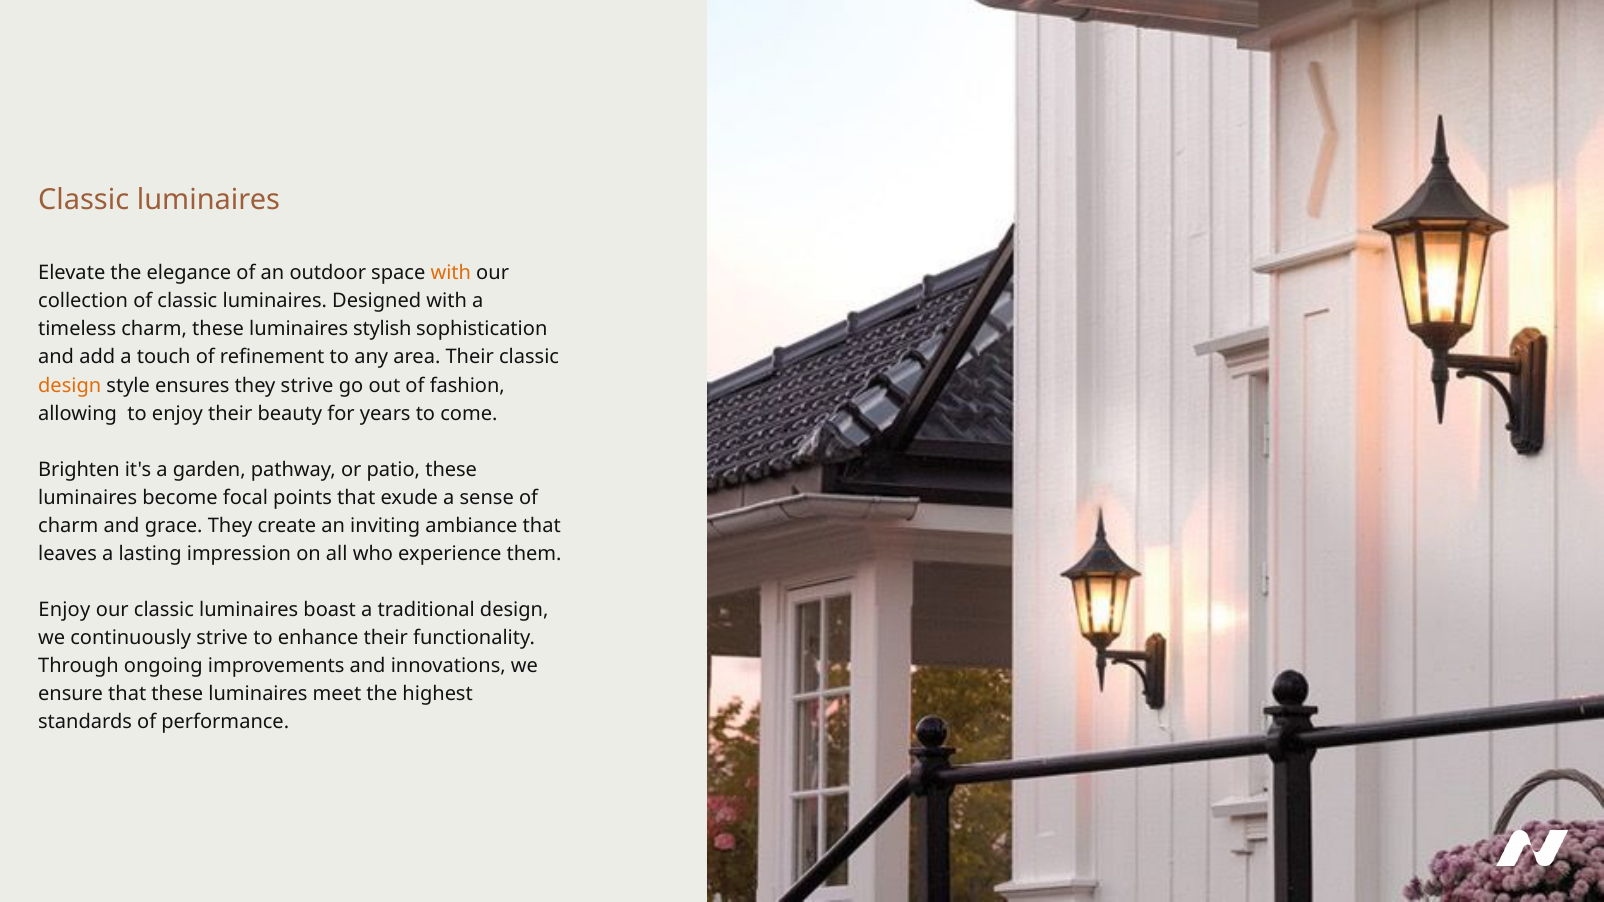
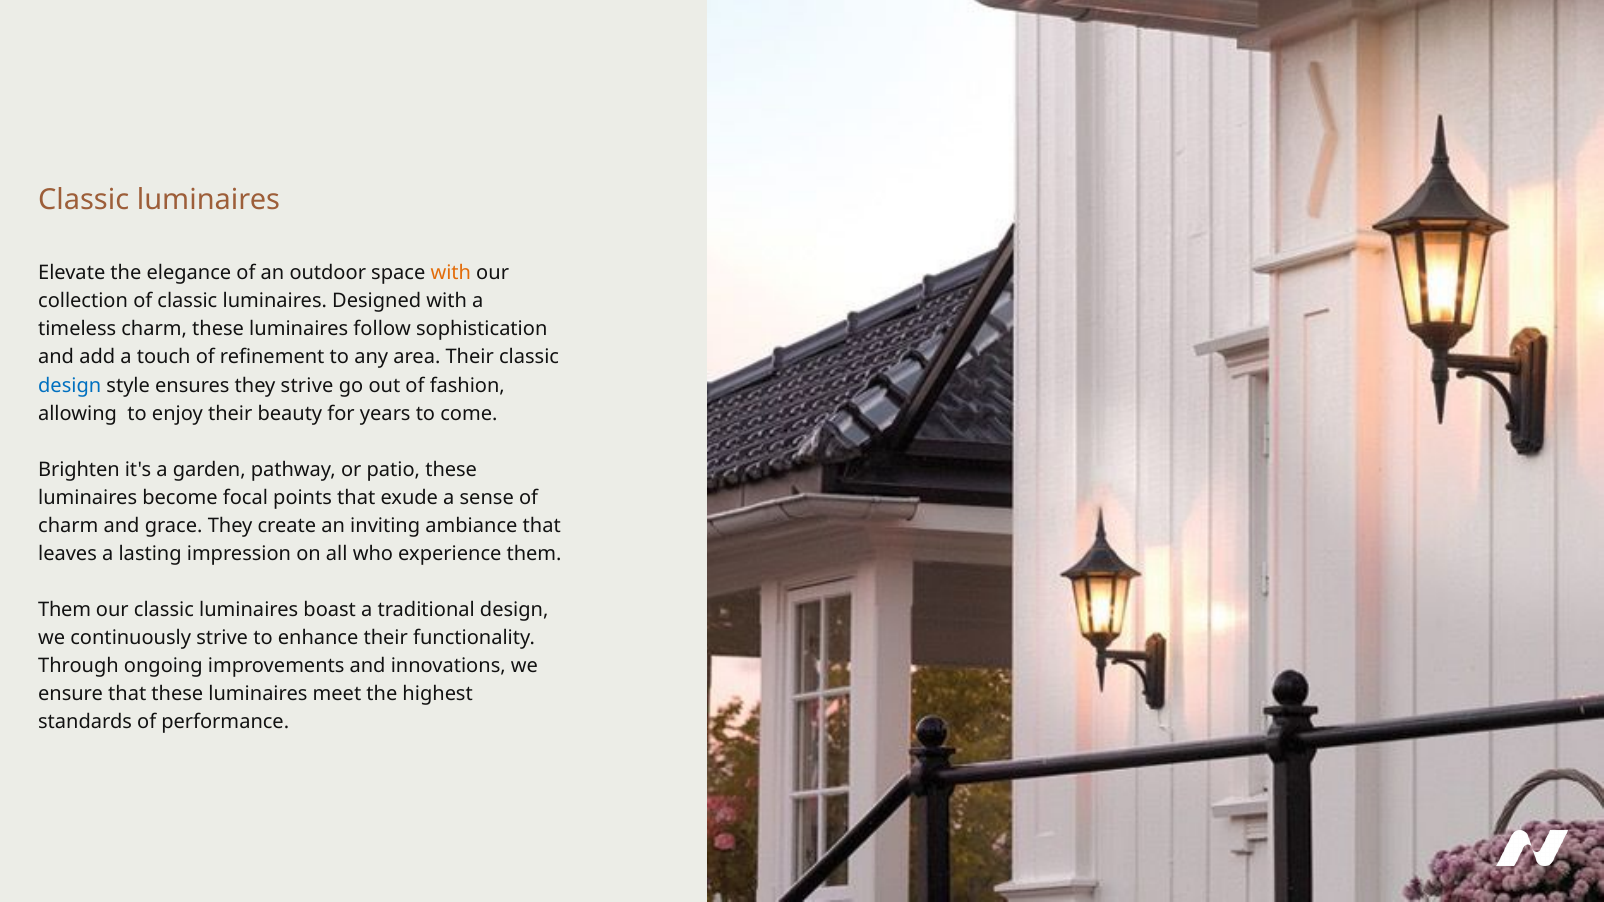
stylish: stylish -> follow (382, 329)
design colour: orange -> blue (70, 386)
Enjoy: Enjoy -> Them (65, 610)
